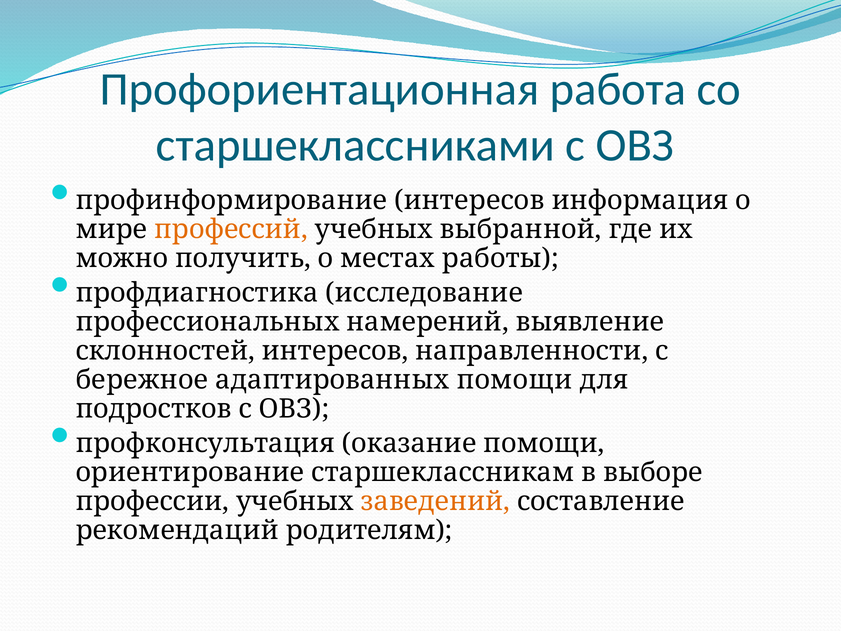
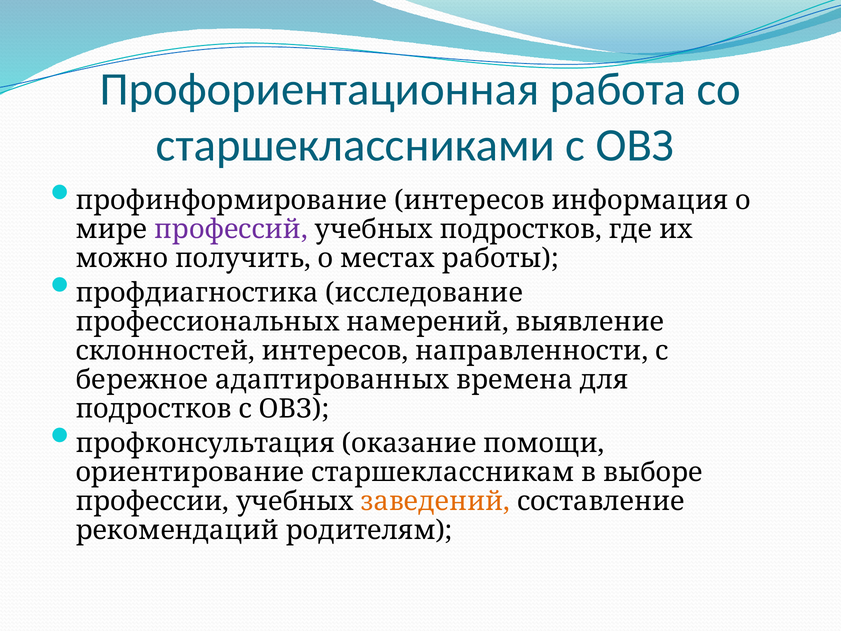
профессий colour: orange -> purple (231, 229)
учебных выбранной: выбранной -> подростков (521, 229)
адаптированных помощи: помощи -> времена (514, 380)
